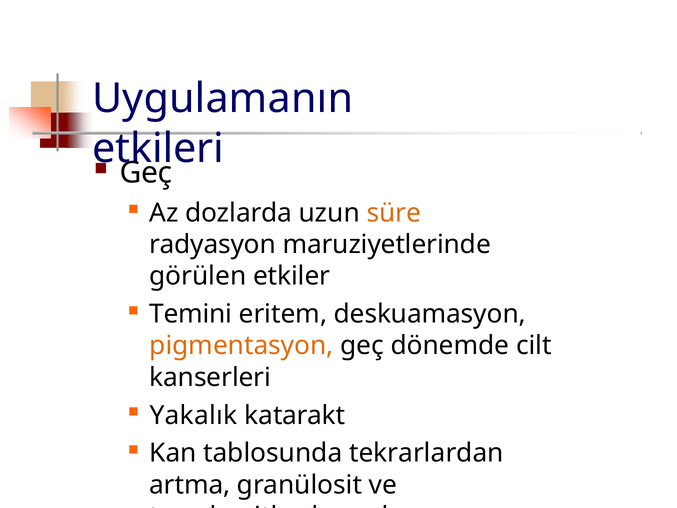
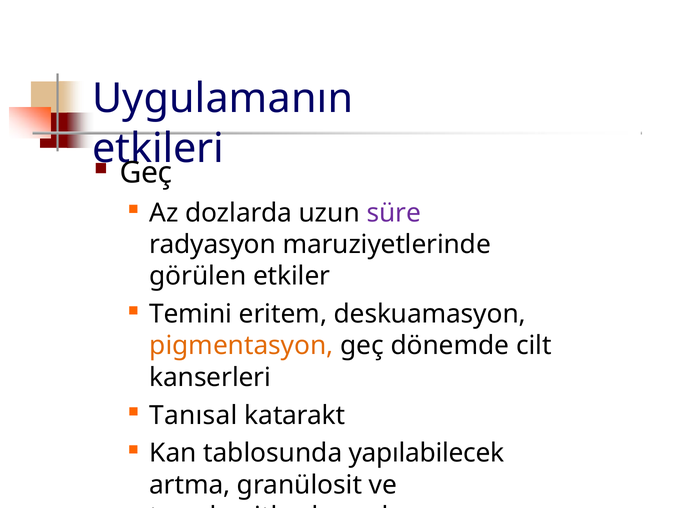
süre colour: orange -> purple (394, 213)
Yakalık: Yakalık -> Tanısal (193, 415)
tekrarlardan: tekrarlardan -> yapılabilecek (426, 453)
